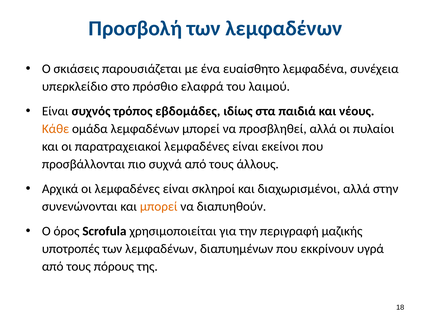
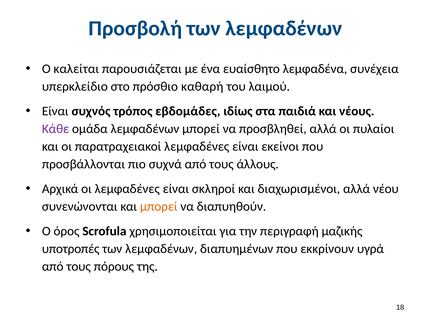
σκιάσεις: σκιάσεις -> καλείται (76, 69)
ελαφρά: ελαφρά -> καθαρή (202, 87)
Κάθε colour: orange -> purple (56, 129)
στην: στην -> νέου (386, 189)
